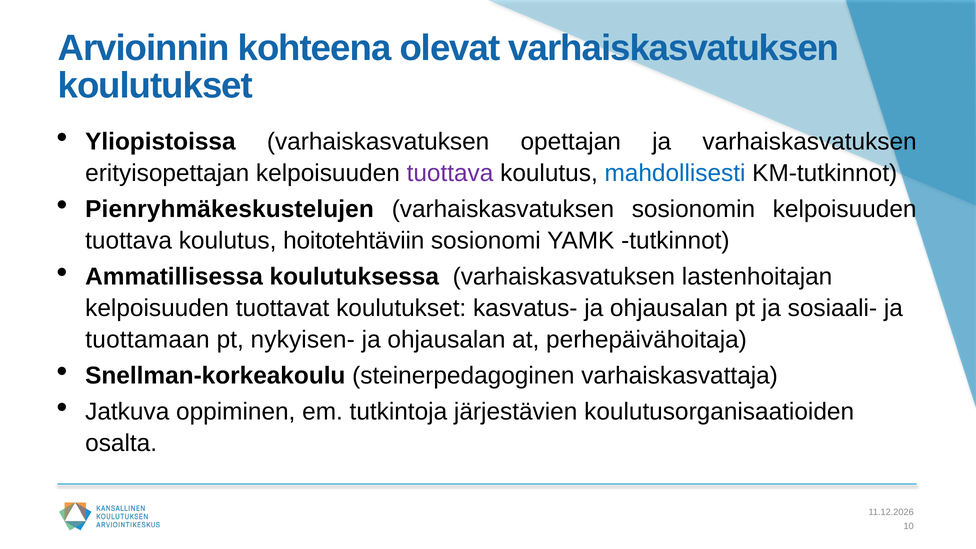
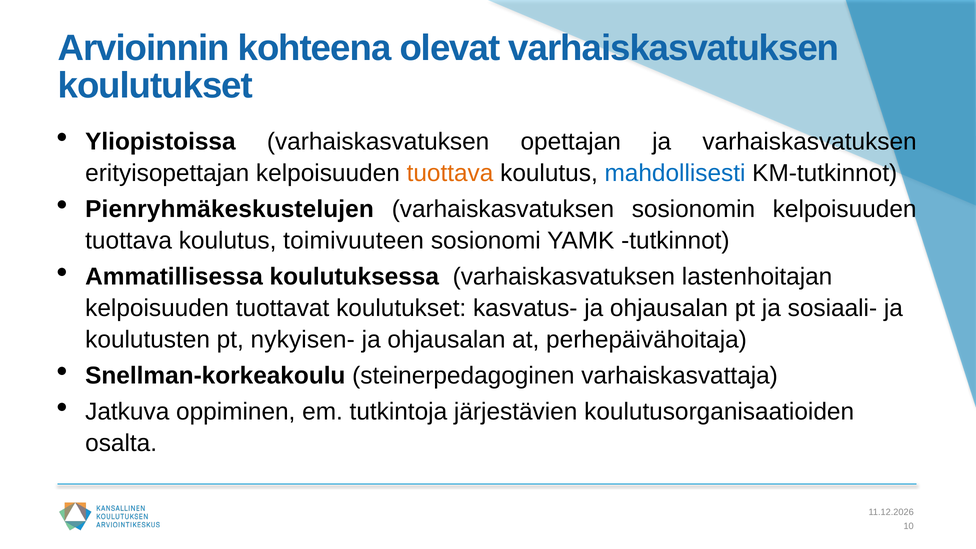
tuottava colour: purple -> orange (450, 173)
hoitotehtäviin: hoitotehtäviin -> toimivuuteen (354, 241)
tuottamaan: tuottamaan -> koulutusten (148, 339)
